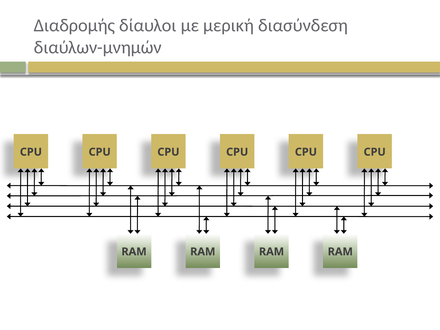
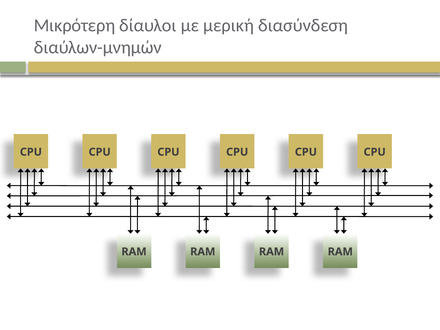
Διαδρομής: Διαδρομής -> Μικρότερη (75, 25)
